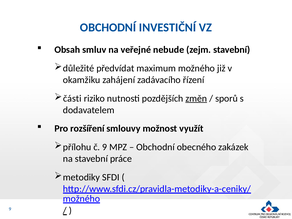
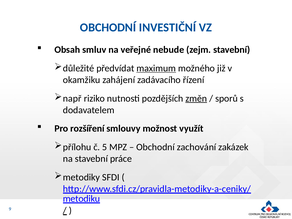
maximum underline: none -> present (156, 68)
části: části -> např (72, 98)
č 9: 9 -> 5 (105, 147)
obecného: obecného -> zachování (197, 147)
možného: možného -> metodiku (82, 199)
